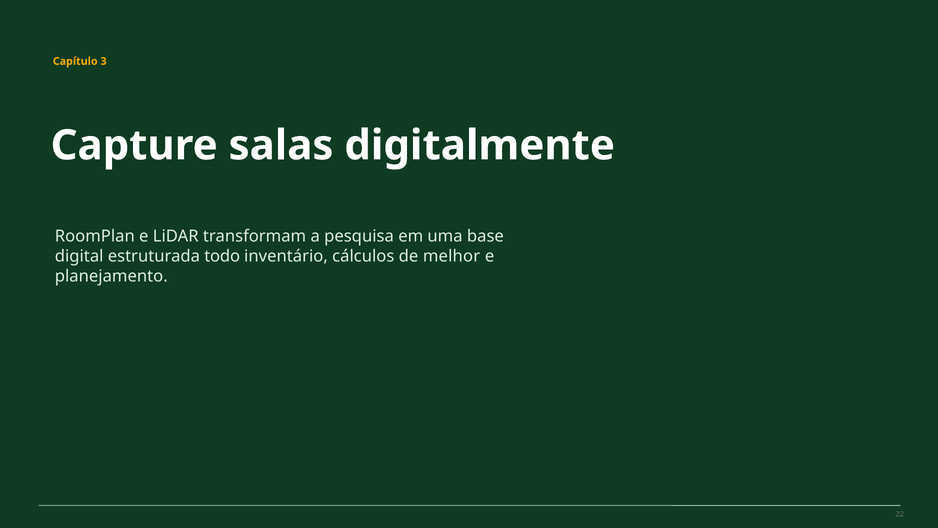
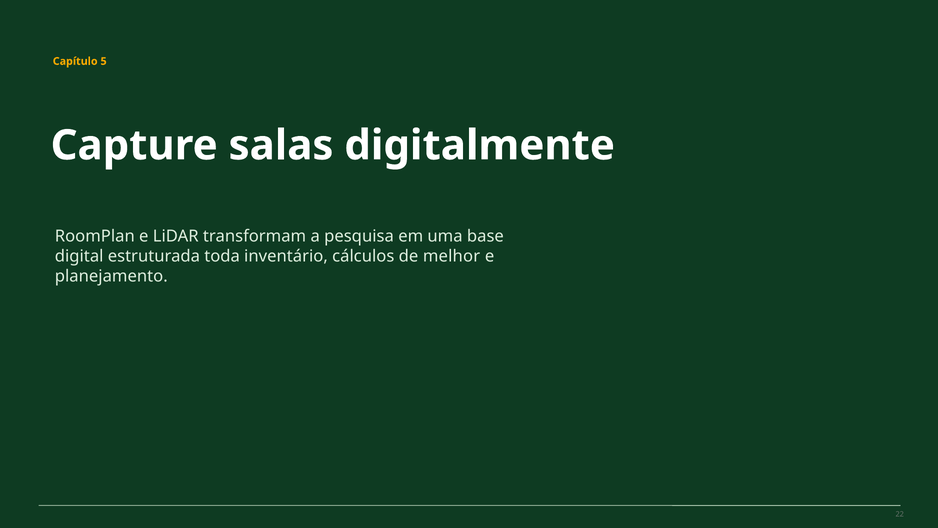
3: 3 -> 5 (104, 61)
todo: todo -> toda (222, 256)
